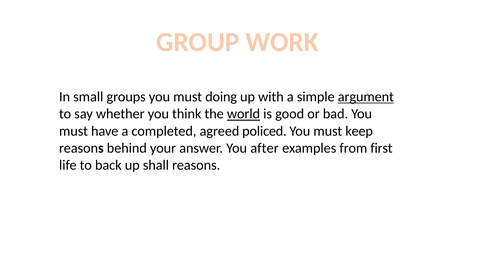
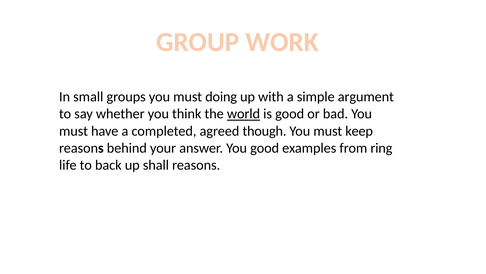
argument underline: present -> none (366, 97)
policed: policed -> though (264, 131)
You after: after -> good (265, 148)
first: first -> ring (381, 148)
